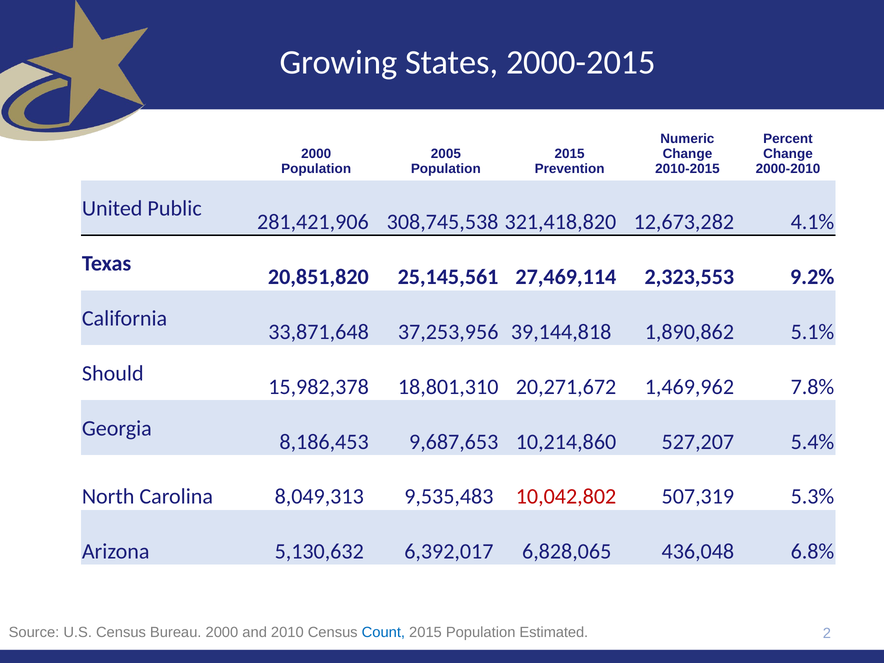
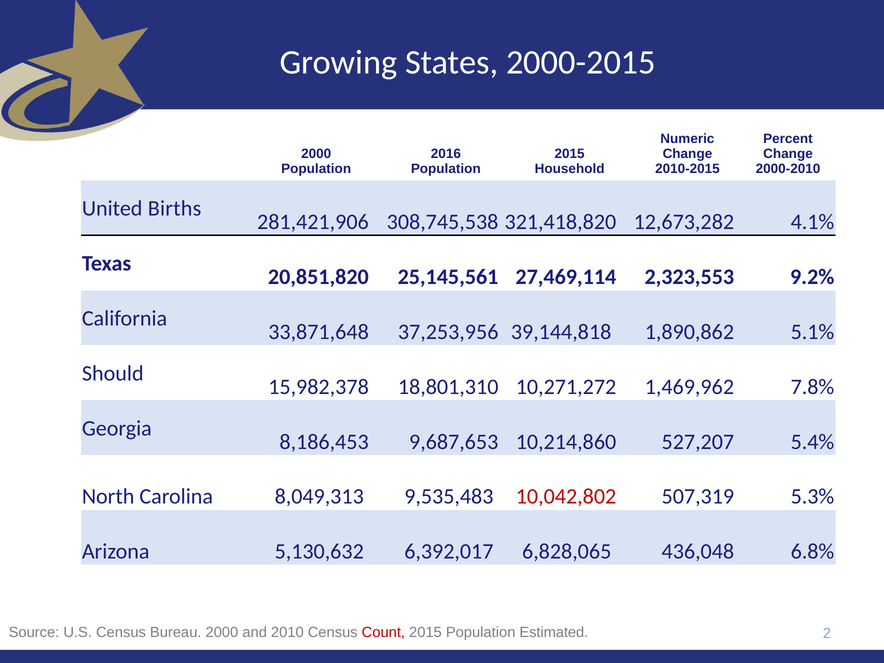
2005: 2005 -> 2016 (446, 154)
Prevention: Prevention -> Household (570, 169)
Public: Public -> Births (175, 209)
20,271,672: 20,271,672 -> 10,271,272 (566, 387)
Count colour: blue -> red (383, 633)
